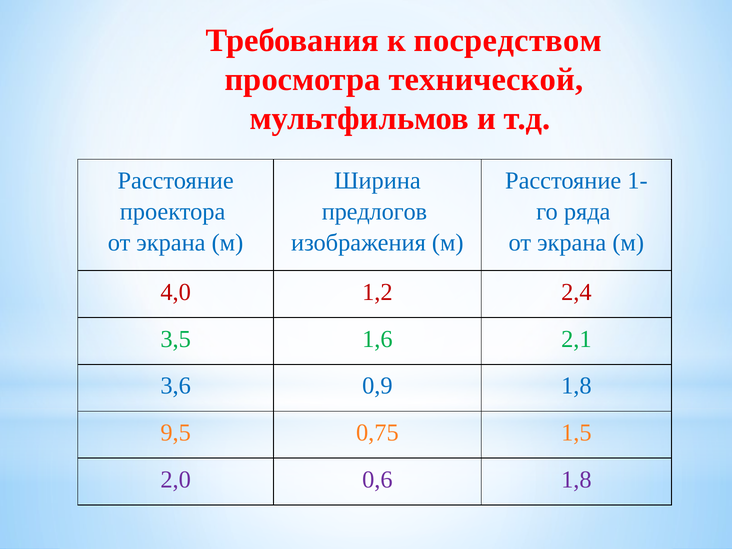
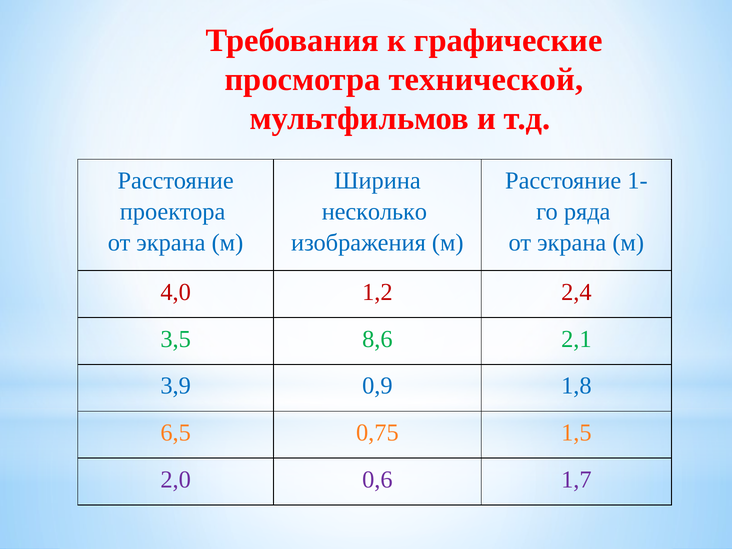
посредством: посредством -> графические (508, 41)
предлогов: предлогов -> несколько (374, 212)
1,6: 1,6 -> 8,6 (377, 339)
3,6: 3,6 -> 3,9 (176, 386)
9,5: 9,5 -> 6,5 (176, 433)
0,6 1,8: 1,8 -> 1,7 (576, 480)
